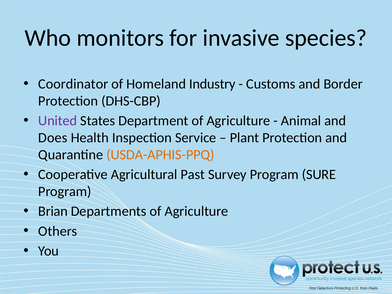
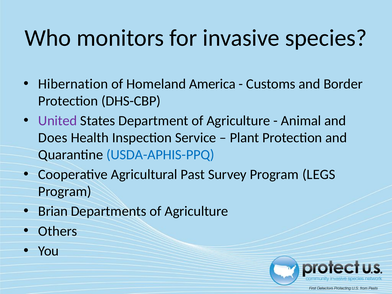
Coordinator: Coordinator -> Hibernation (73, 84)
Industry: Industry -> America (212, 84)
USDA-APHIS-PPQ colour: orange -> blue (160, 155)
SURE: SURE -> LEGS (319, 175)
